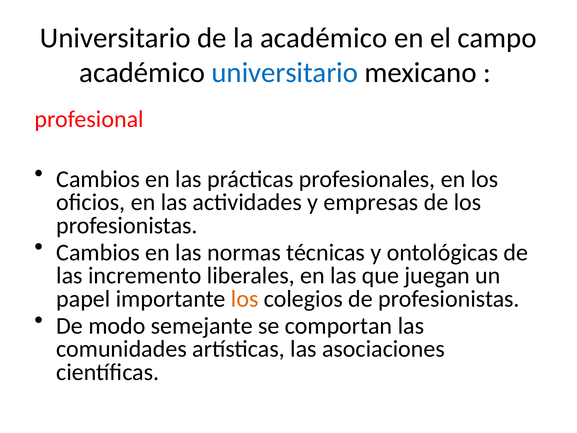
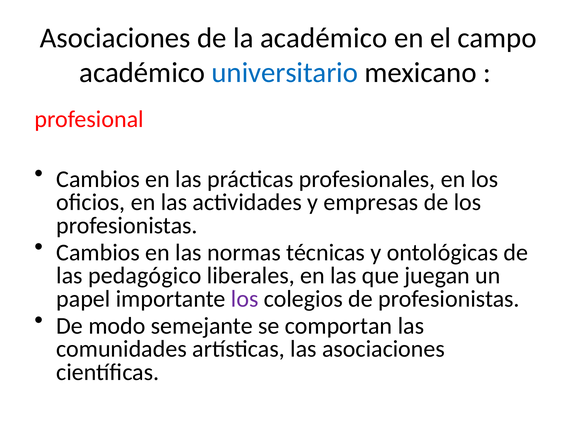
Universitario: Universitario -> Asociaciones (115, 38)
incremento: incremento -> pedagógico (145, 276)
los colour: orange -> purple (245, 299)
